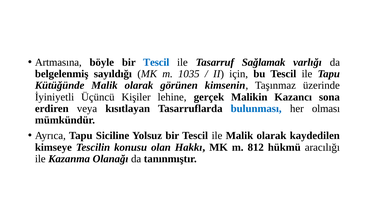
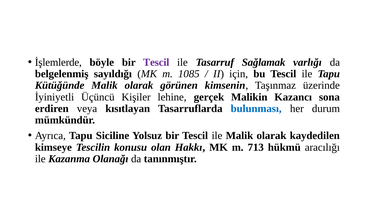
Artmasına: Artmasına -> İşlemlerde (58, 62)
Tescil colour: blue -> purple (156, 62)
1035: 1035 -> 1085 (189, 74)
olması: olması -> durum (326, 109)
812: 812 -> 713 (256, 147)
